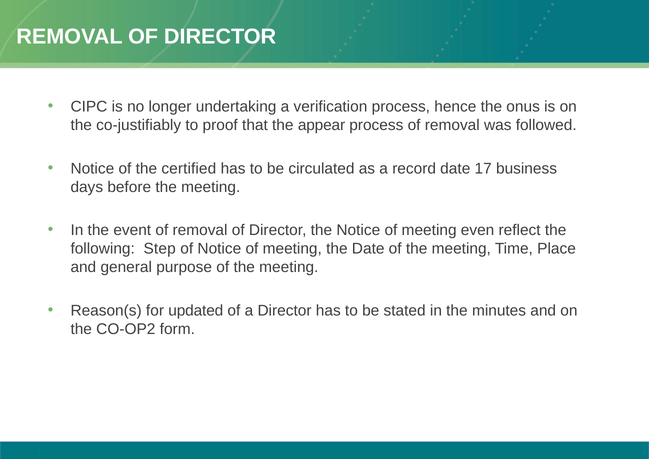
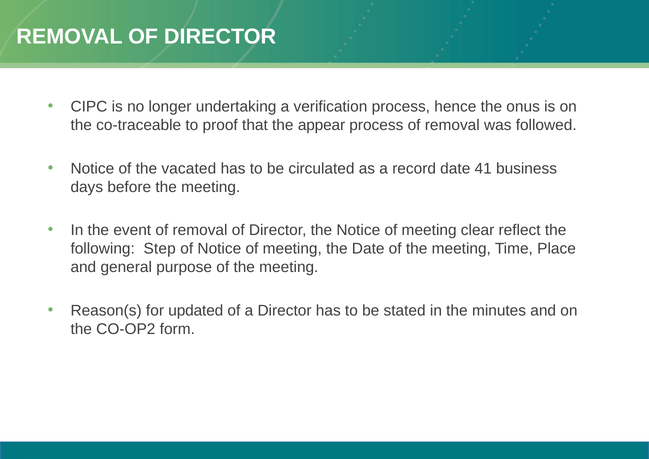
co-justifiably: co-justifiably -> co-traceable (139, 125)
certified: certified -> vacated (189, 169)
17: 17 -> 41 (483, 169)
even: even -> clear (478, 230)
